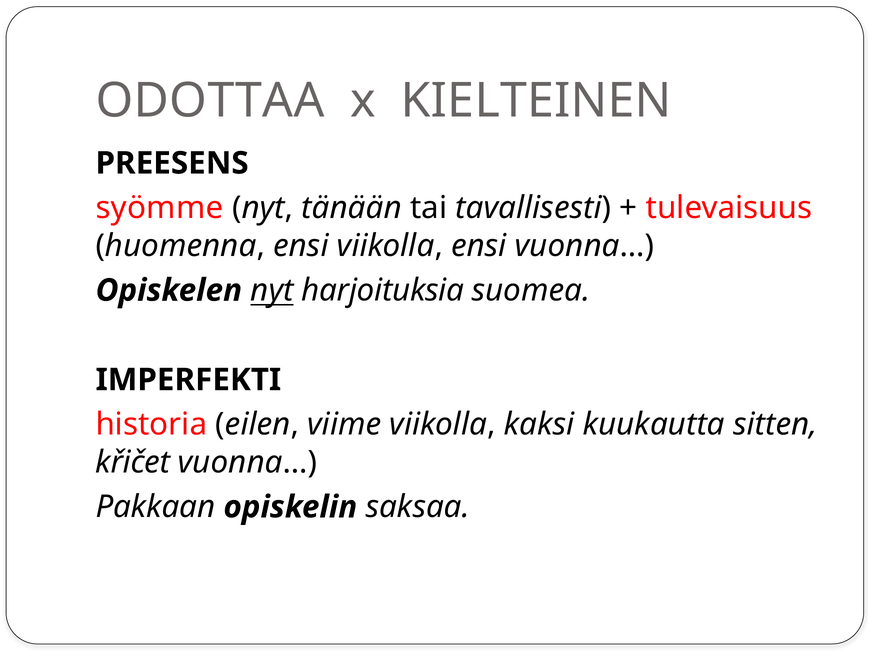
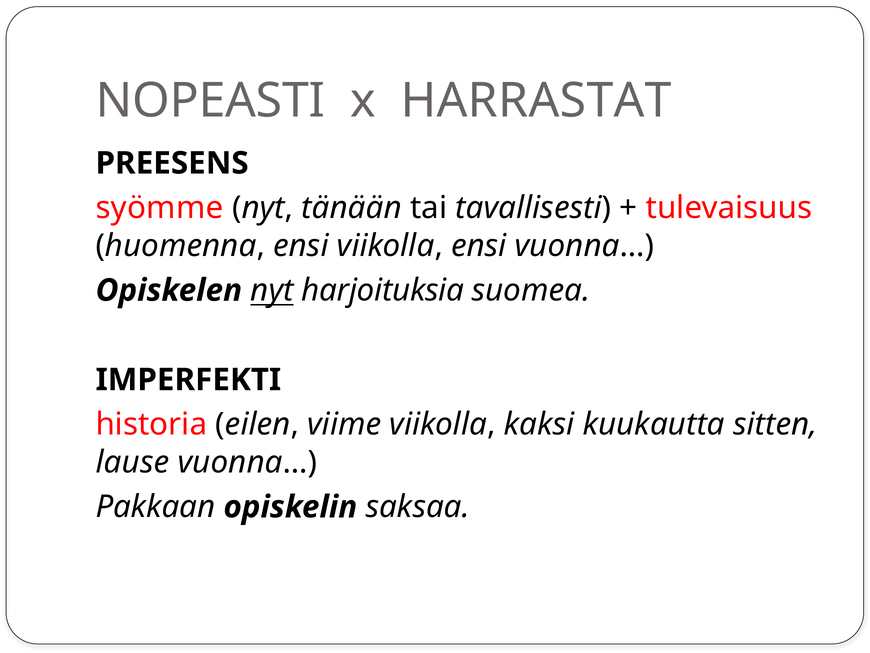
ODOTTAA: ODOTTAA -> NOPEASTI (210, 101)
KIELTEINEN: KIELTEINEN -> HARRASTAT (536, 101)
křičet: křičet -> lause (133, 462)
